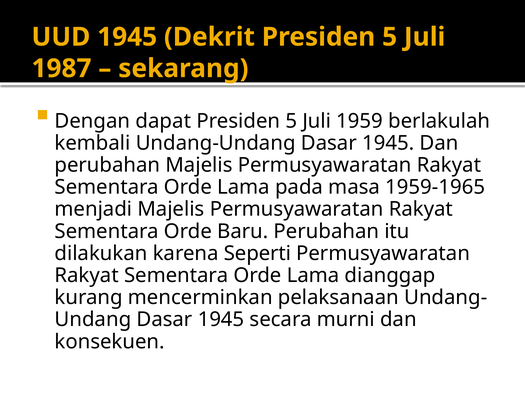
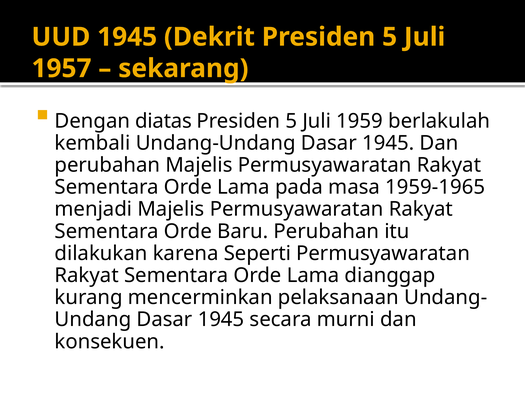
1987: 1987 -> 1957 (61, 68)
dapat: dapat -> diatas (163, 121)
